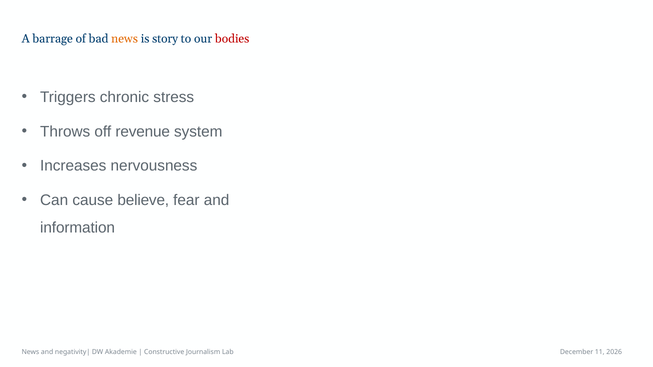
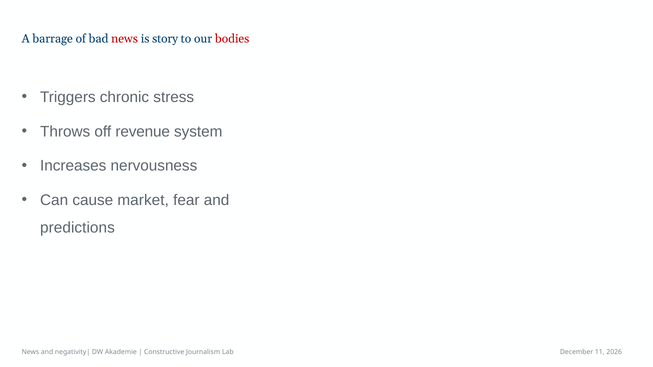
news colour: orange -> red (125, 39)
believe: believe -> market (143, 200)
information: information -> predictions (77, 228)
